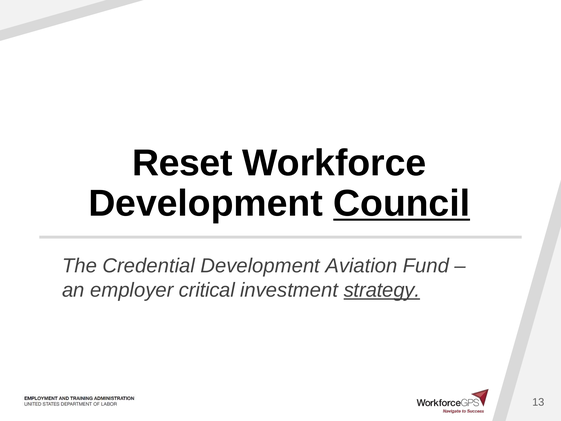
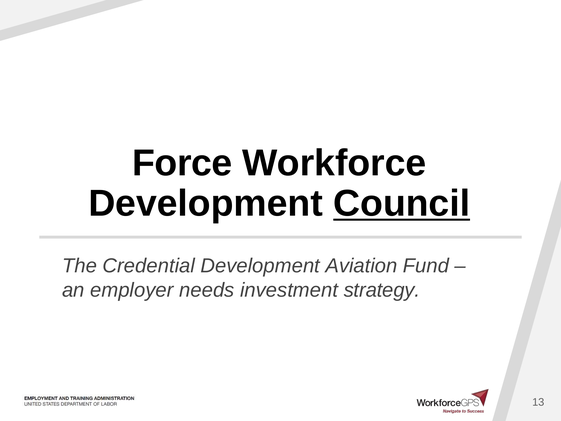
Reset: Reset -> Force (182, 163)
critical: critical -> needs (207, 290)
strategy underline: present -> none (382, 290)
